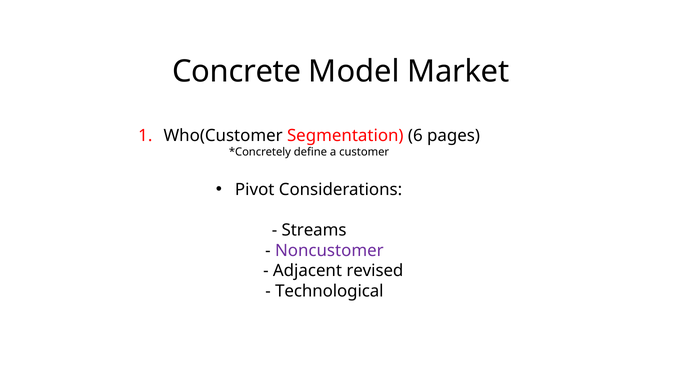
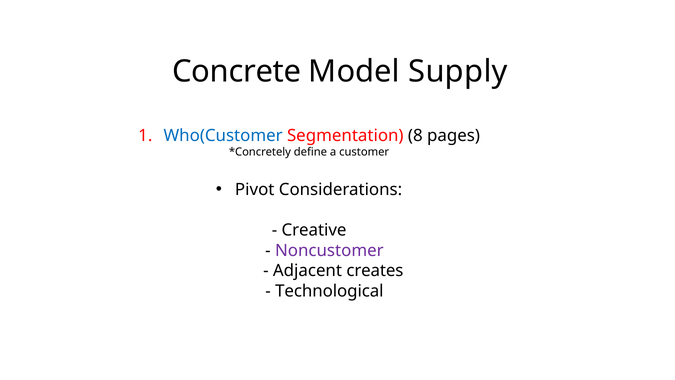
Market: Market -> Supply (458, 72)
Who(Customer colour: black -> blue (223, 136)
6: 6 -> 8 (415, 136)
Streams: Streams -> Creative (314, 230)
revised: revised -> creates (375, 270)
